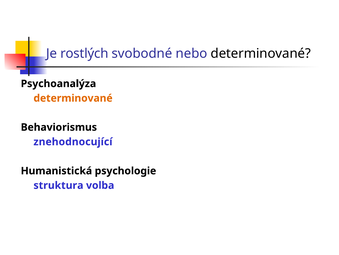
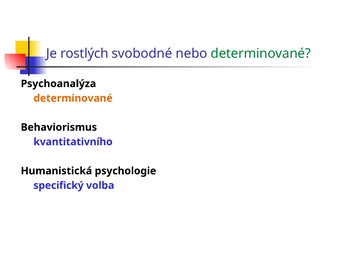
determinované colour: black -> green (261, 53)
znehodnocující: znehodnocující -> kvantitativního (73, 141)
struktura: struktura -> specifický (59, 185)
